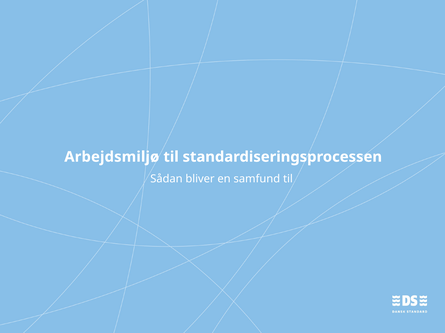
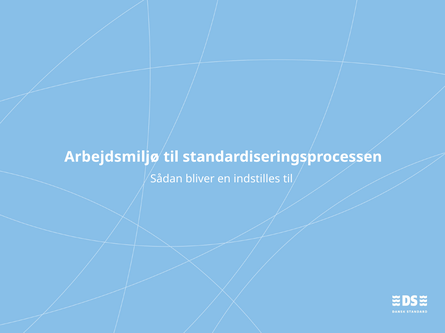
samfund: samfund -> indstilles (257, 179)
